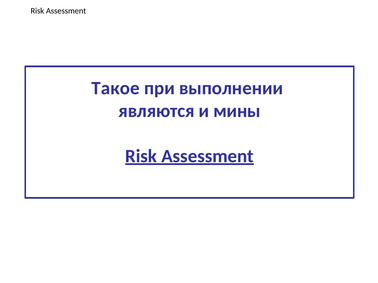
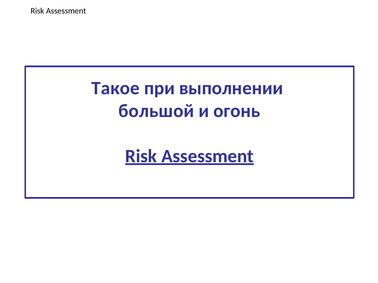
являются: являются -> большой (156, 111)
мины: мины -> огонь (237, 111)
